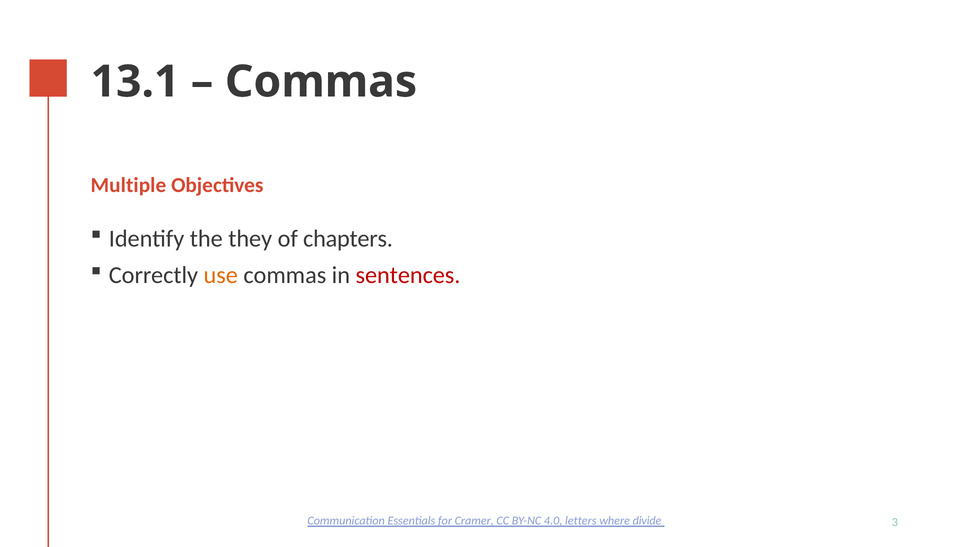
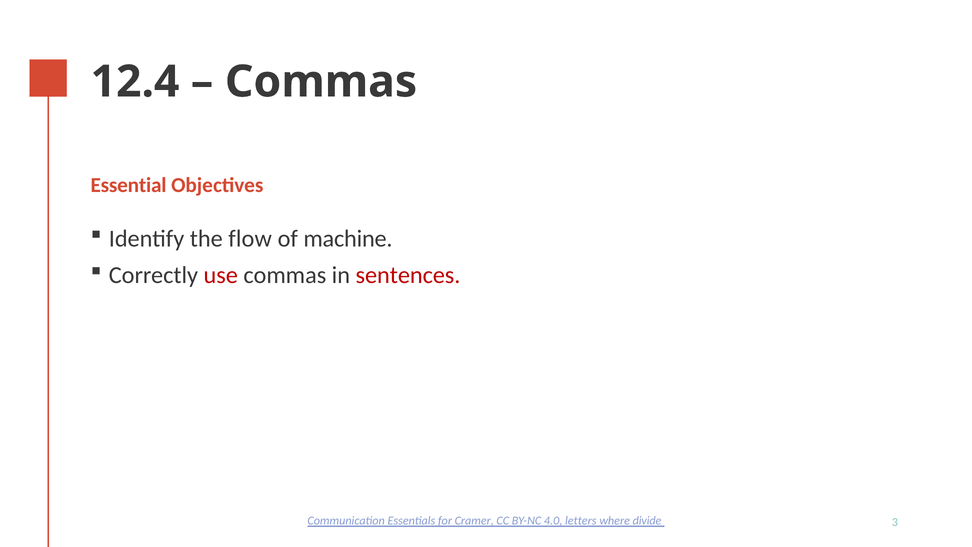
13.1: 13.1 -> 12.4 (135, 82)
Multiple: Multiple -> Essential (129, 185)
they: they -> flow (250, 239)
chapters: chapters -> machine (348, 239)
use colour: orange -> red (221, 275)
